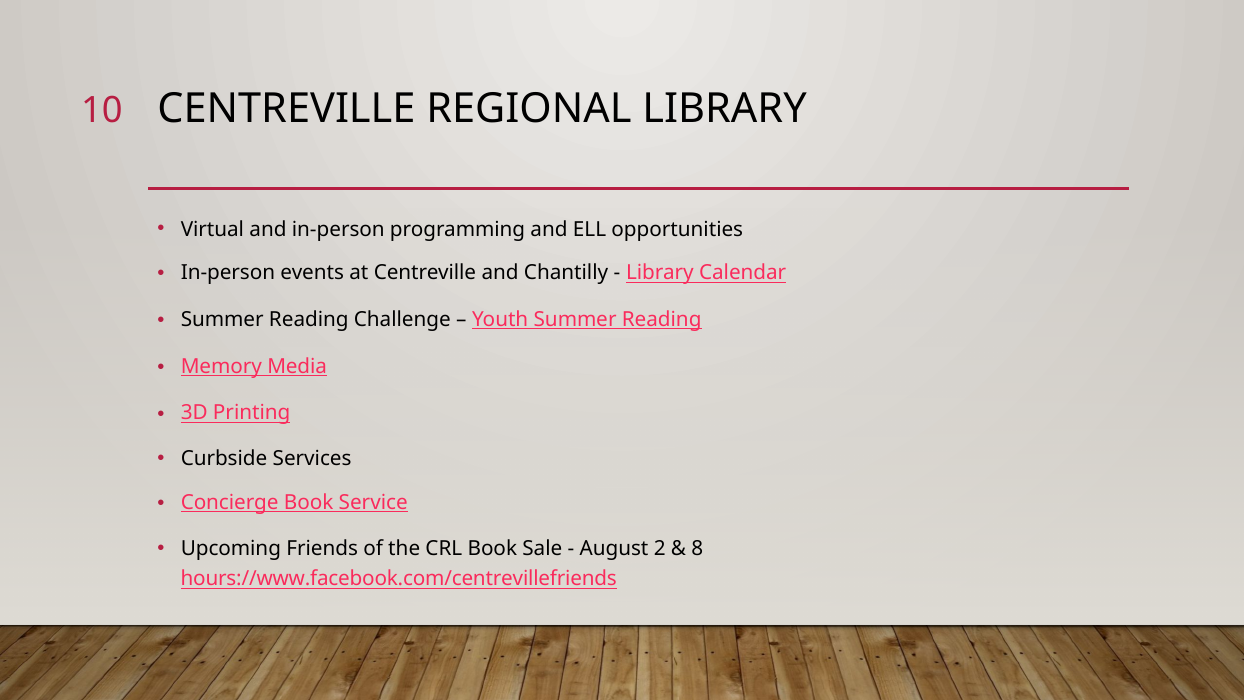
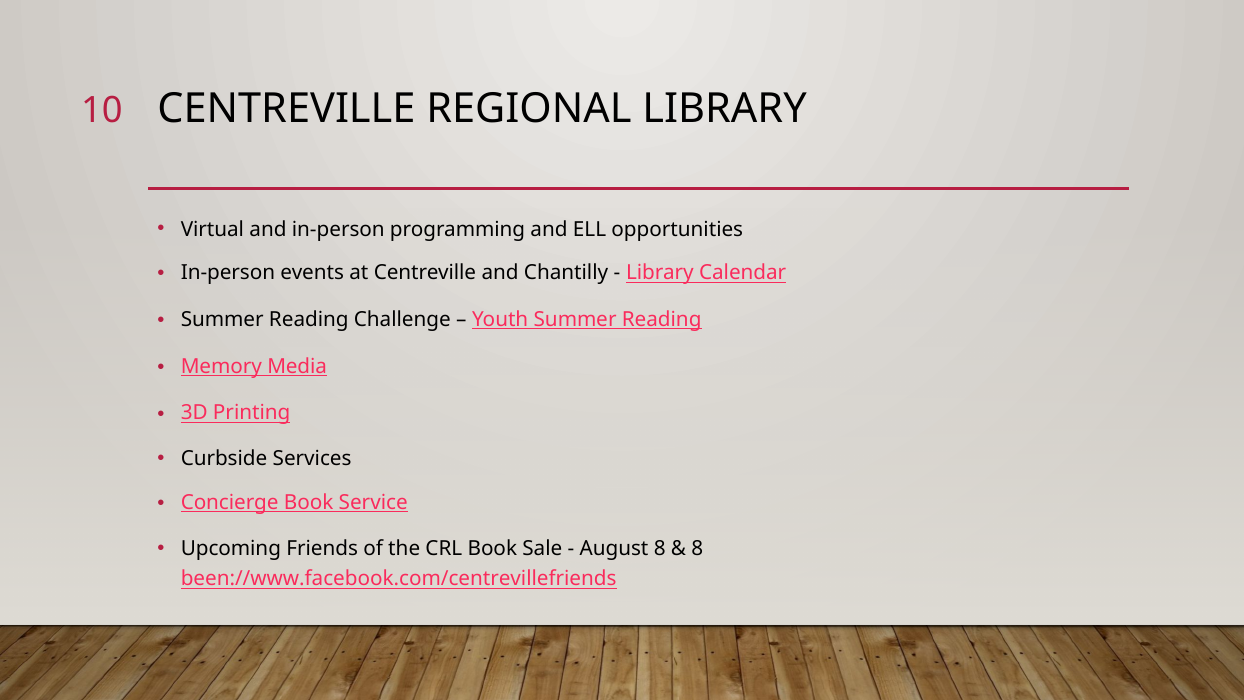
August 2: 2 -> 8 (660, 548)
hours://www.facebook.com/centrevillefriends: hours://www.facebook.com/centrevillefriends -> been://www.facebook.com/centrevillefriends (399, 579)
